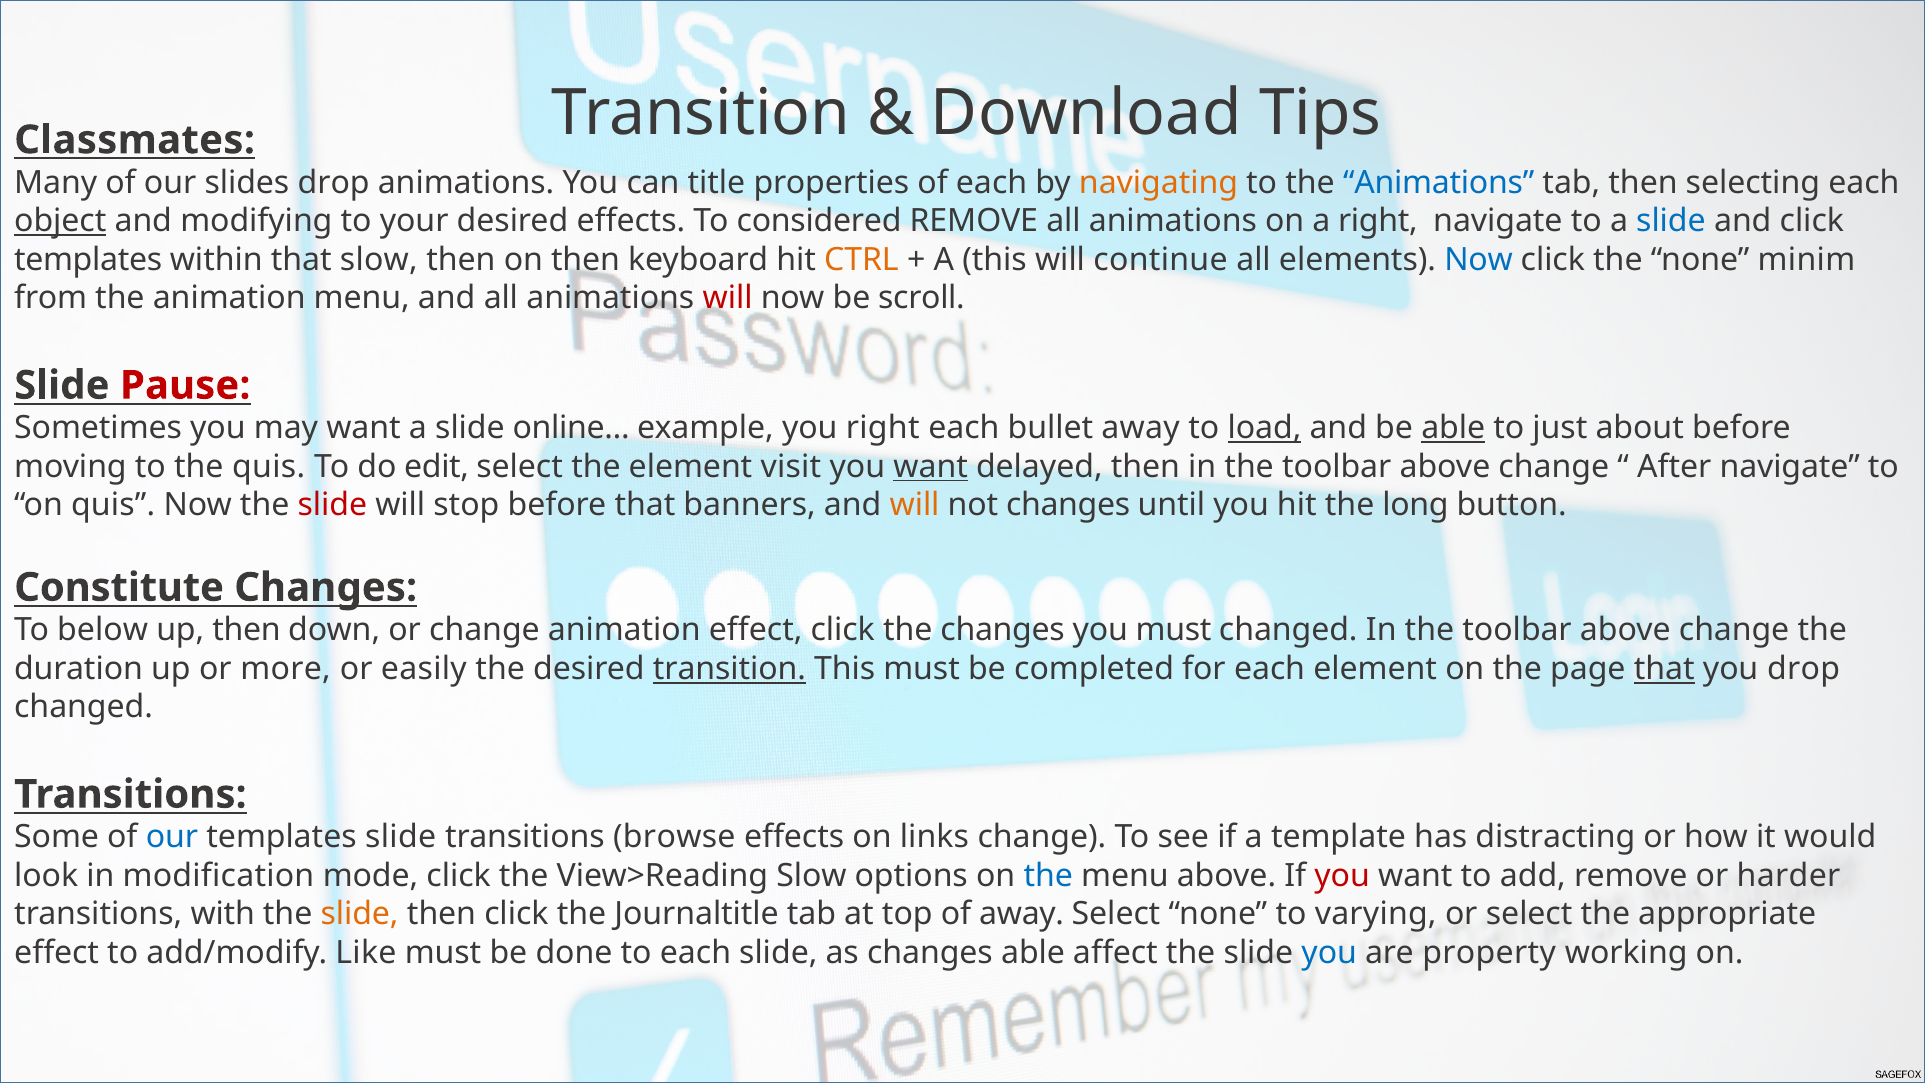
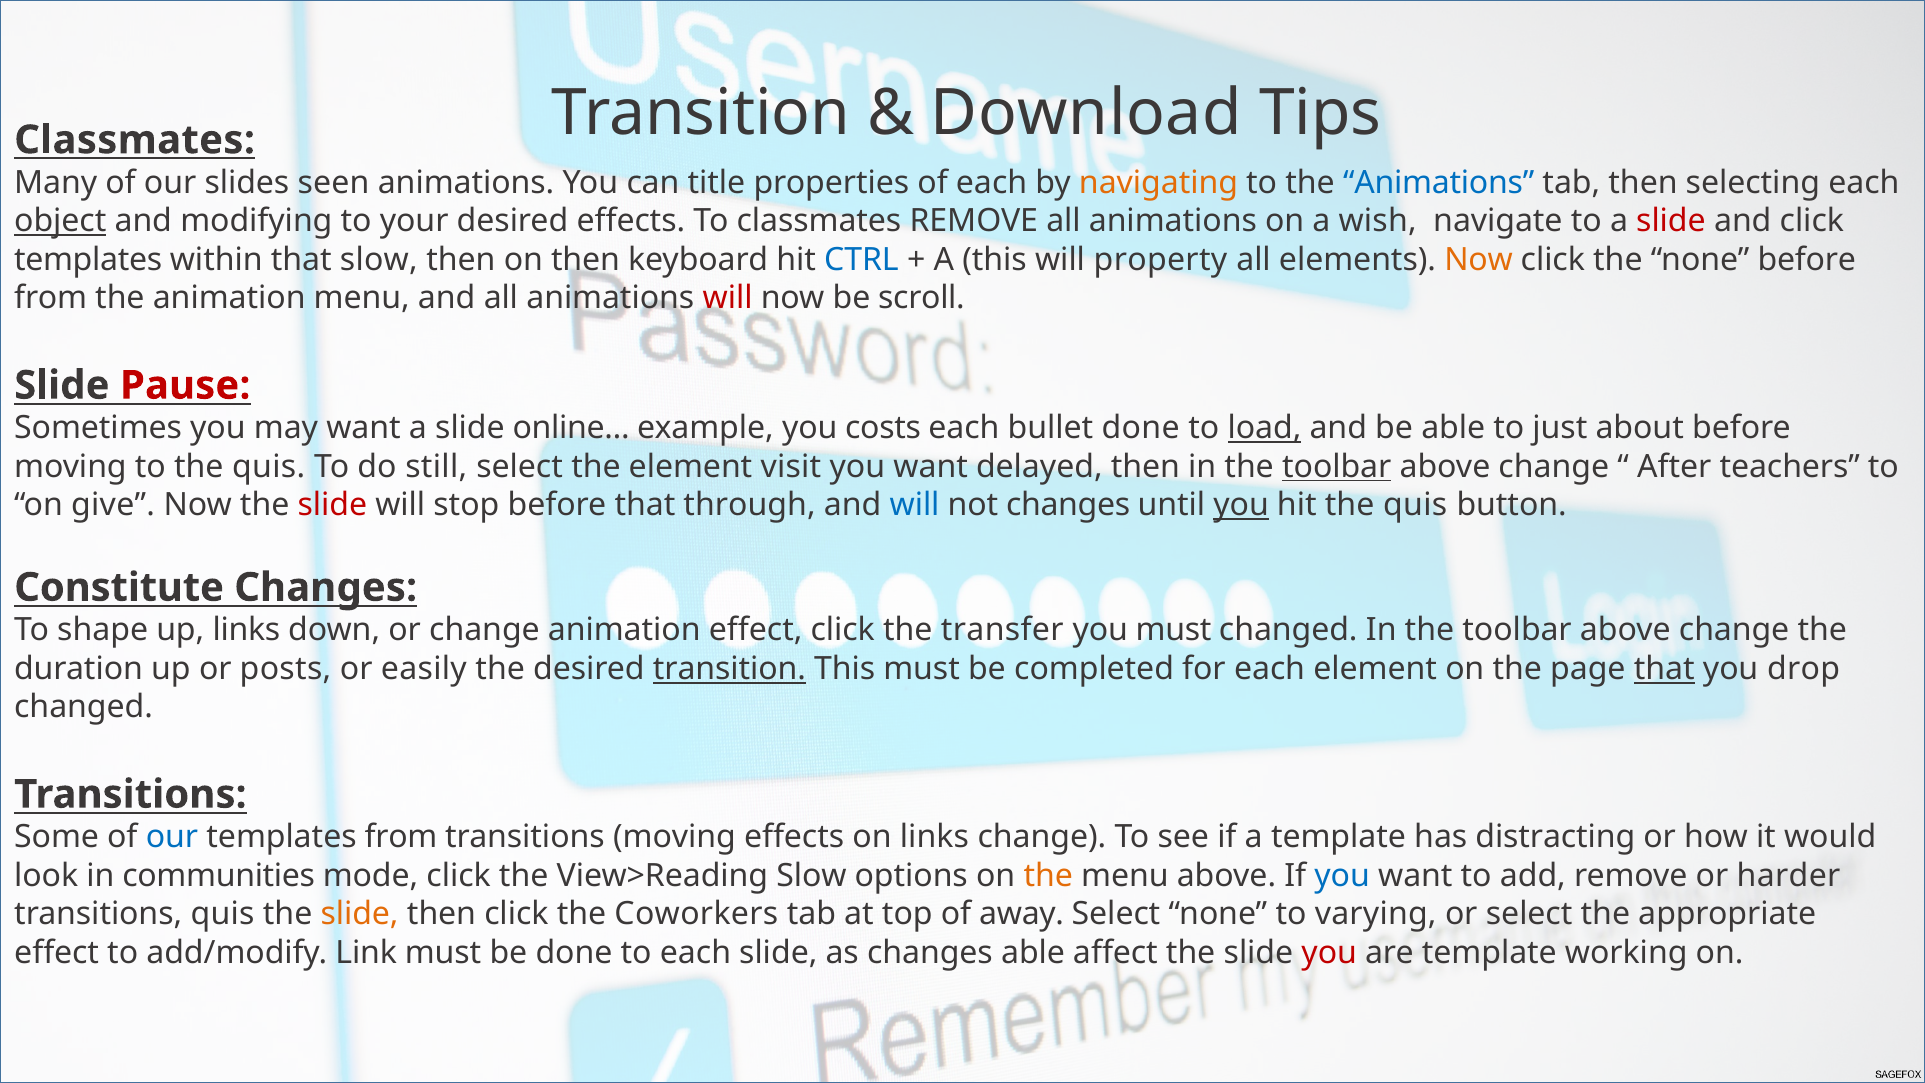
slides drop: drop -> seen (334, 183)
To considered: considered -> classmates (819, 221)
a right: right -> wish (1378, 221)
slide colour: blue -> red (1671, 221)
CTRL colour: orange -> blue (861, 260)
continue: continue -> property (1161, 260)
Now colour: blue -> orange (1479, 260)
none minim: minim -> before (1807, 260)
you right: right -> costs (883, 428)
bullet away: away -> done (1141, 428)
able underline: present -> none (1453, 428)
edit: edit -> still (436, 467)
want underline: present -> none (931, 467)
toolbar underline: none -> present (1337, 467)
After navigate: navigate -> teachers (1790, 467)
on quis: quis -> give (113, 505)
banners: banners -> through (750, 505)
will colour: orange -> blue (915, 505)
you underline: none -> present (1241, 505)
hit the long: long -> quis (1415, 505)
below: below -> shape (103, 630)
up then: then -> links (246, 630)
the changes: changes -> transfer (1002, 630)
more: more -> posts (286, 669)
templates slide: slide -> from (401, 837)
transitions browse: browse -> moving (674, 837)
modification: modification -> communities (219, 876)
the colour: blue -> orange (1048, 876)
you colour: red -> blue (1342, 876)
transitions with: with -> quis (222, 914)
Journaltitle: Journaltitle -> Coworkers (696, 914)
Like: Like -> Link (366, 953)
you colour: blue -> red (1329, 953)
are property: property -> template (1489, 953)
